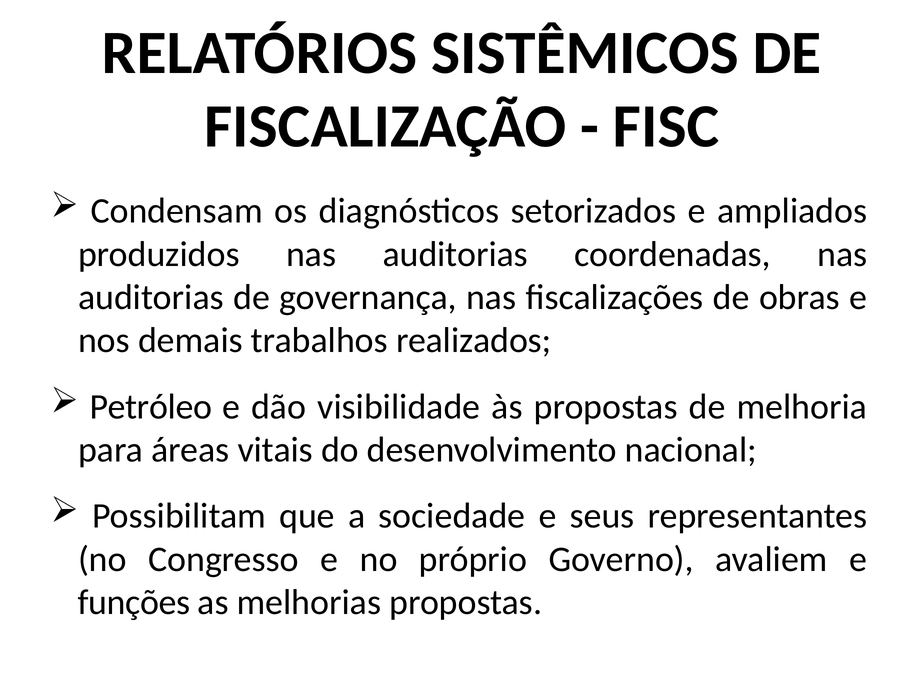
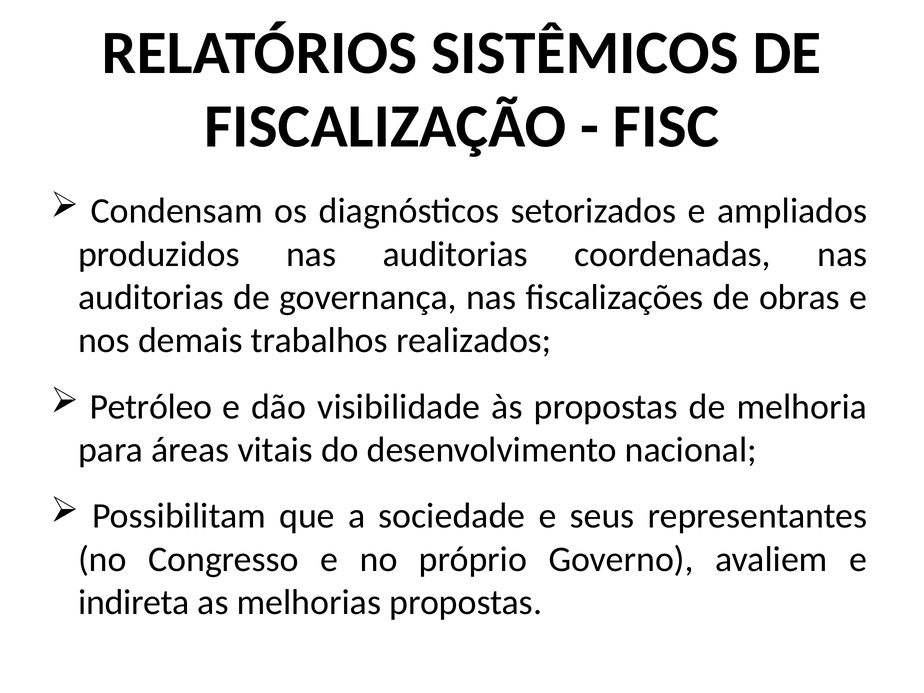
funções: funções -> indireta (134, 602)
